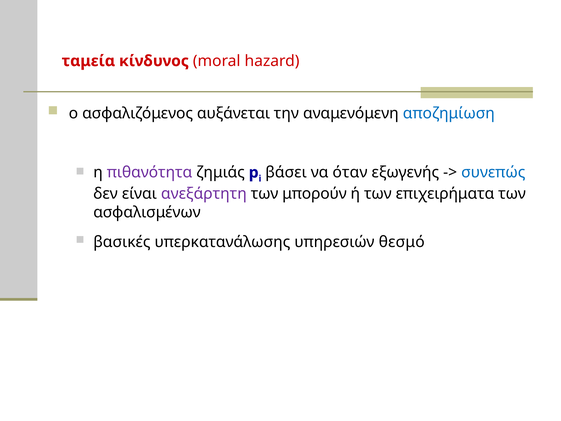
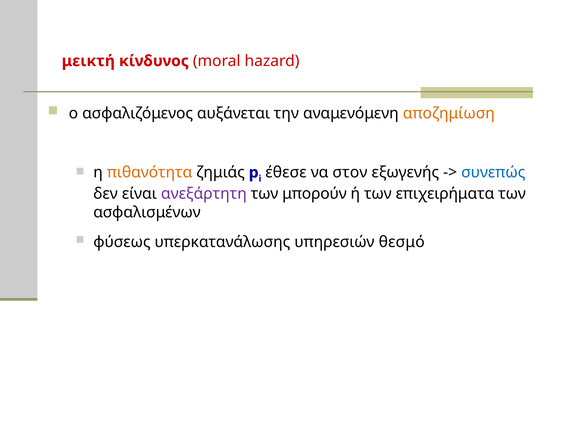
ταμεία: ταμεία -> μεικτή (88, 61)
αποζημίωση colour: blue -> orange (449, 113)
πιθανότητα colour: purple -> orange (150, 172)
βάσει: βάσει -> έθεσε (286, 172)
όταν: όταν -> στον (350, 172)
βασικές: βασικές -> φύσεως (122, 242)
